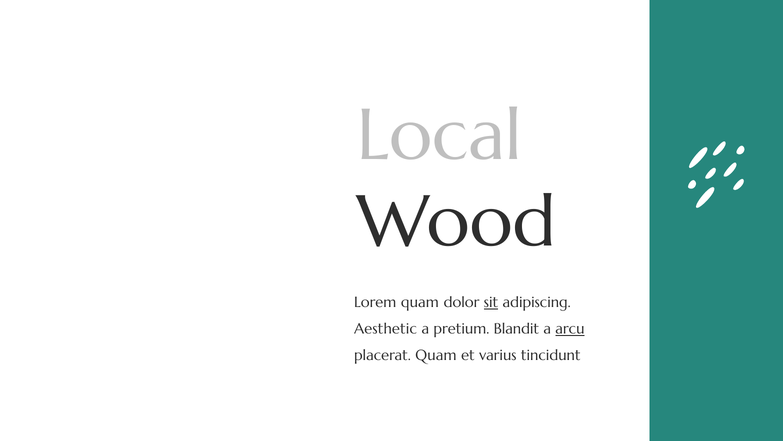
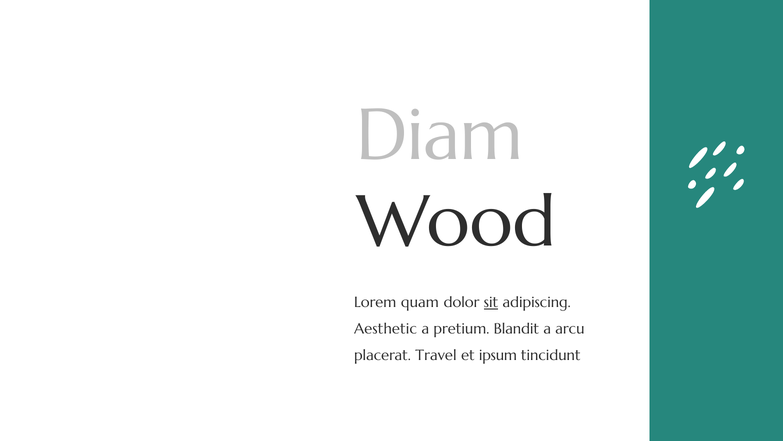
Local: Local -> Diam (440, 135)
arcu underline: present -> none (570, 329)
placerat Quam: Quam -> Travel (436, 355)
varius: varius -> ipsum (498, 355)
